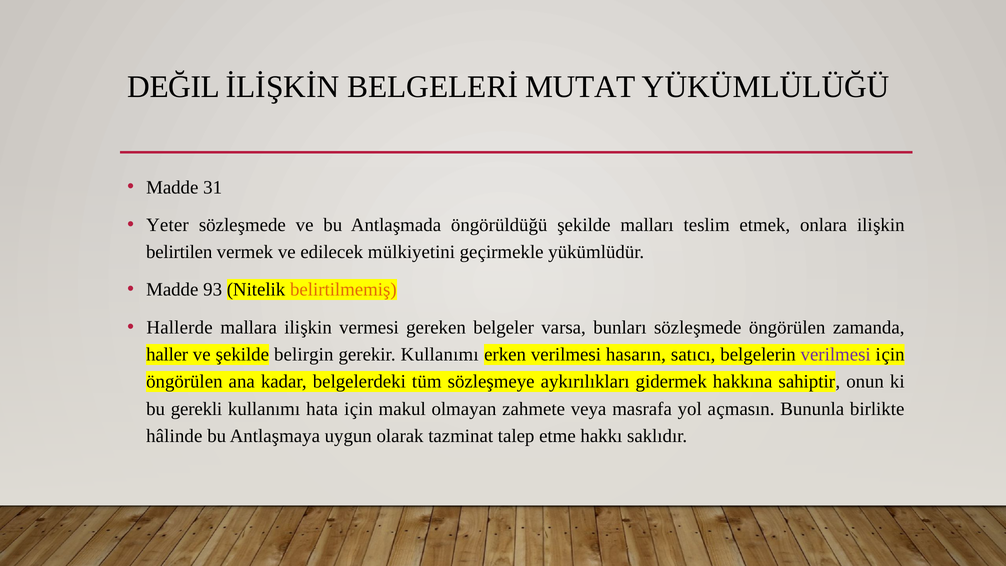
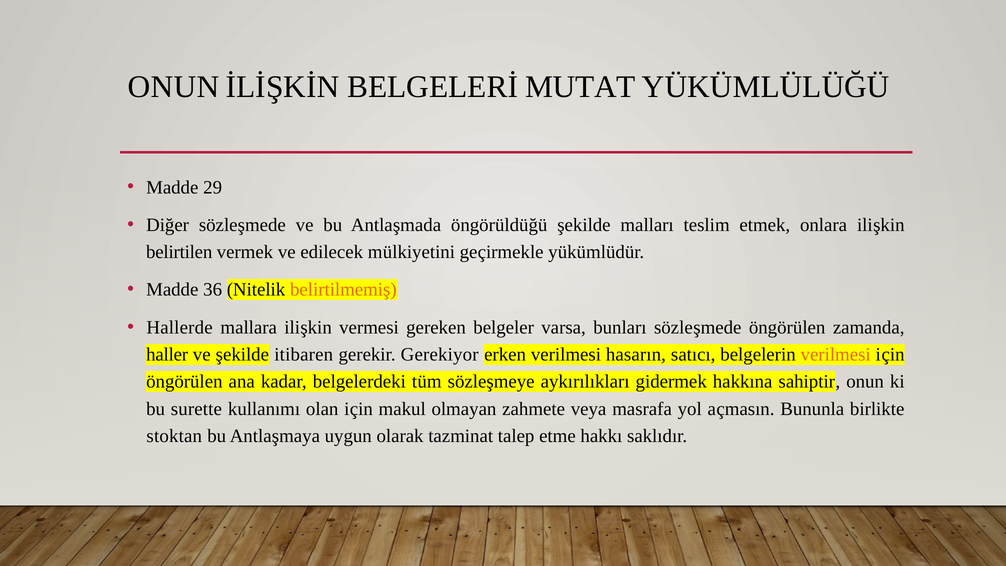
DEĞIL: DEĞIL -> ONUN (173, 87)
31: 31 -> 29 (213, 187)
Yeter: Yeter -> Diğer (168, 225)
93: 93 -> 36 (213, 290)
belirgin: belirgin -> itibaren (304, 354)
gerekir Kullanımı: Kullanımı -> Gerekiyor (440, 354)
verilmesi colour: purple -> orange (836, 354)
gerekli: gerekli -> surette (196, 409)
hata: hata -> olan (322, 409)
hâlinde: hâlinde -> stoktan (174, 436)
